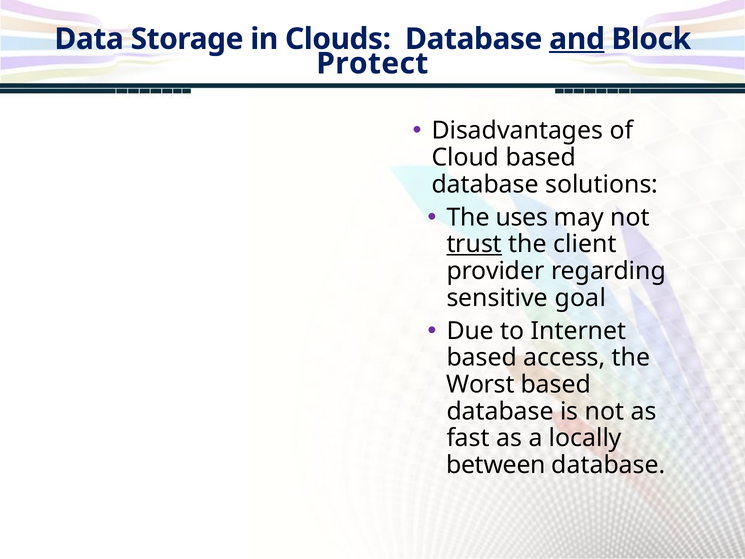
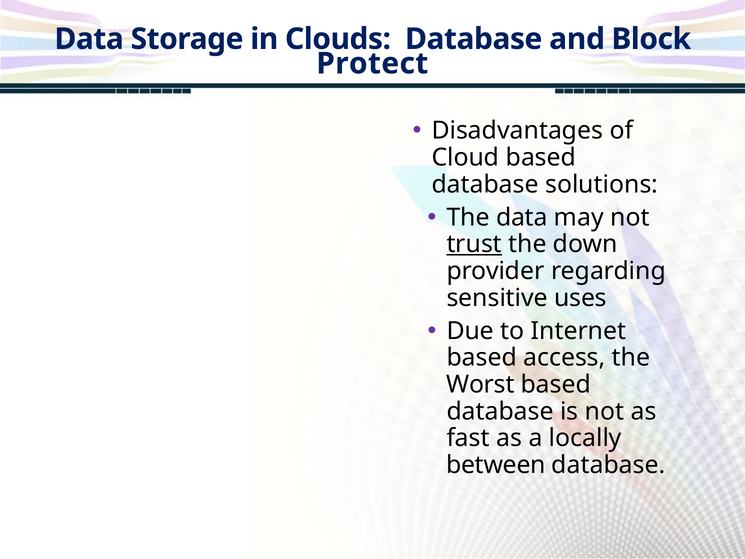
and underline: present -> none (577, 39)
The uses: uses -> data (522, 217)
client: client -> down (585, 244)
goal: goal -> uses (581, 298)
